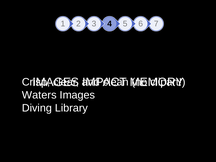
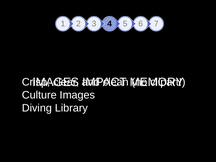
Waters: Waters -> Culture (39, 95)
